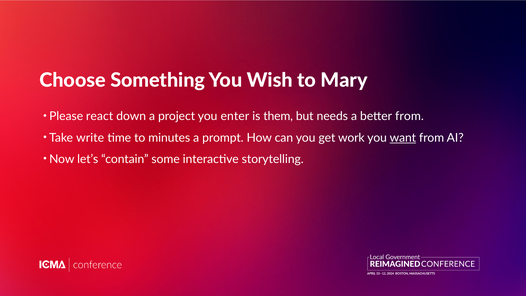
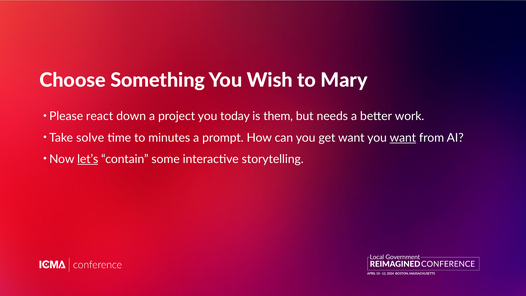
enter: enter -> today (235, 116)
better from: from -> work (410, 116)
write: write -> solve (90, 138)
get work: work -> want (351, 138)
let’s underline: none -> present (88, 159)
